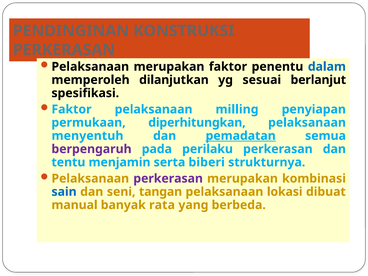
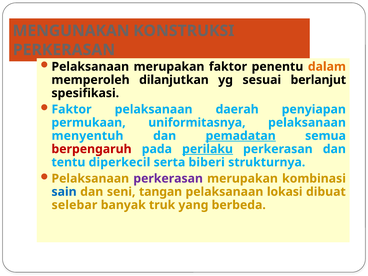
PENDINGINAN: PENDINGINAN -> MENGUNAKAN (71, 31)
dalam colour: blue -> orange (327, 67)
milling: milling -> daerah (237, 109)
diperhitungkan: diperhitungkan -> uniformitasnya (197, 123)
berpengaruh colour: purple -> red (92, 149)
perilaku underline: none -> present (208, 149)
menjamin: menjamin -> diperkecil (119, 162)
manual: manual -> selebar (74, 205)
rata: rata -> truk (162, 205)
